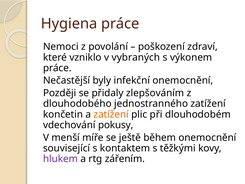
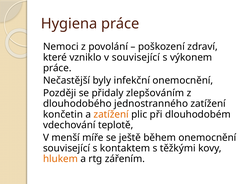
v vybraných: vybraných -> související (136, 57)
pokusy: pokusy -> teplotě (116, 125)
hlukem colour: purple -> orange (60, 159)
